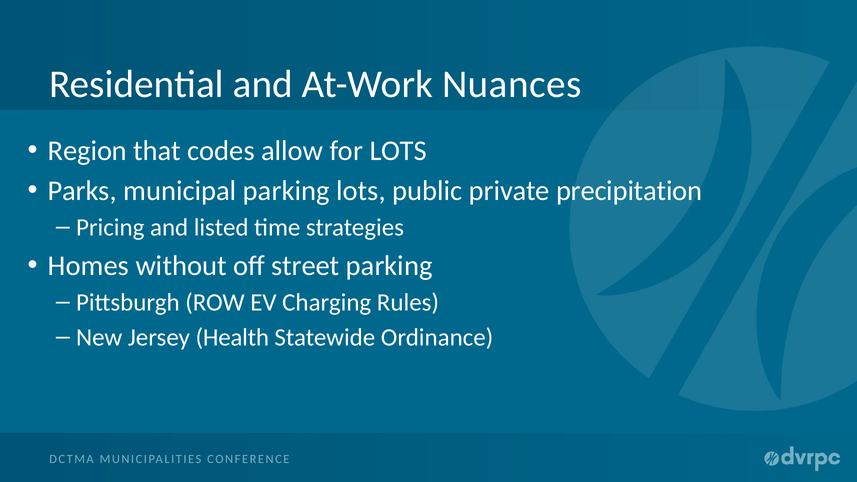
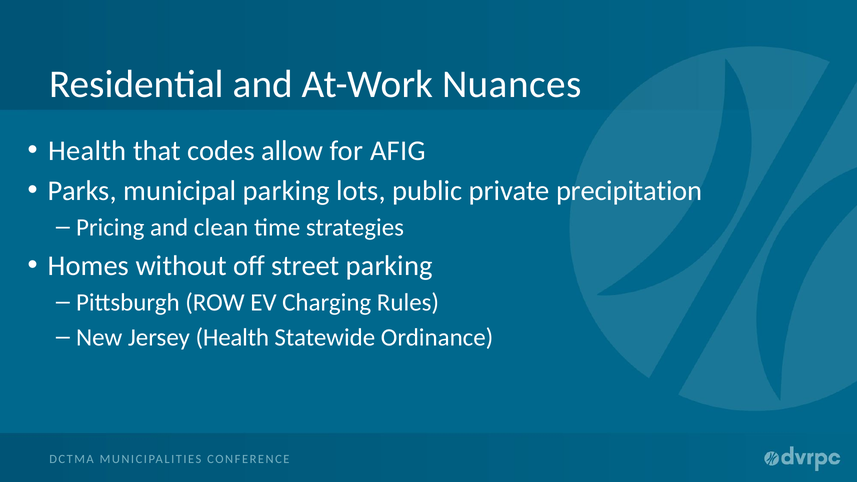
Region: Region -> Health (87, 151)
for LOTS: LOTS -> AFIG (398, 151)
listed: listed -> clean (221, 228)
